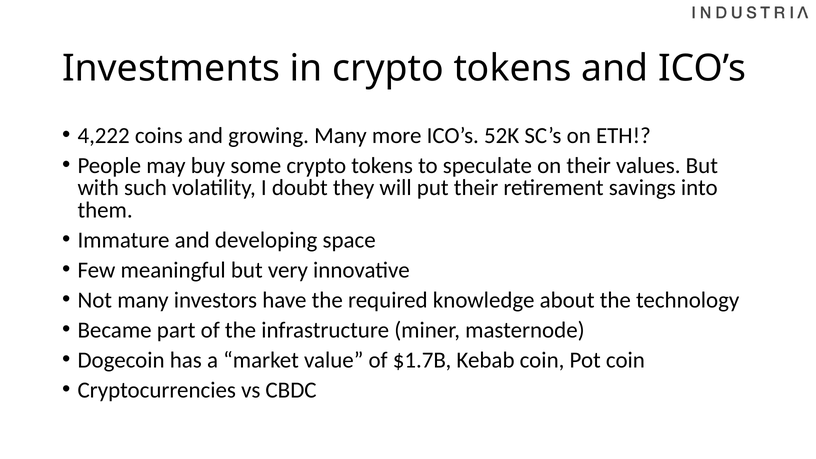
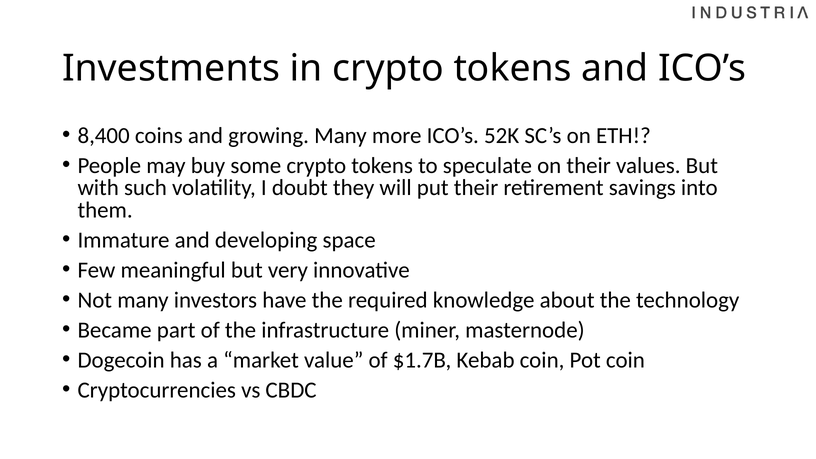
4,222: 4,222 -> 8,400 (104, 136)
